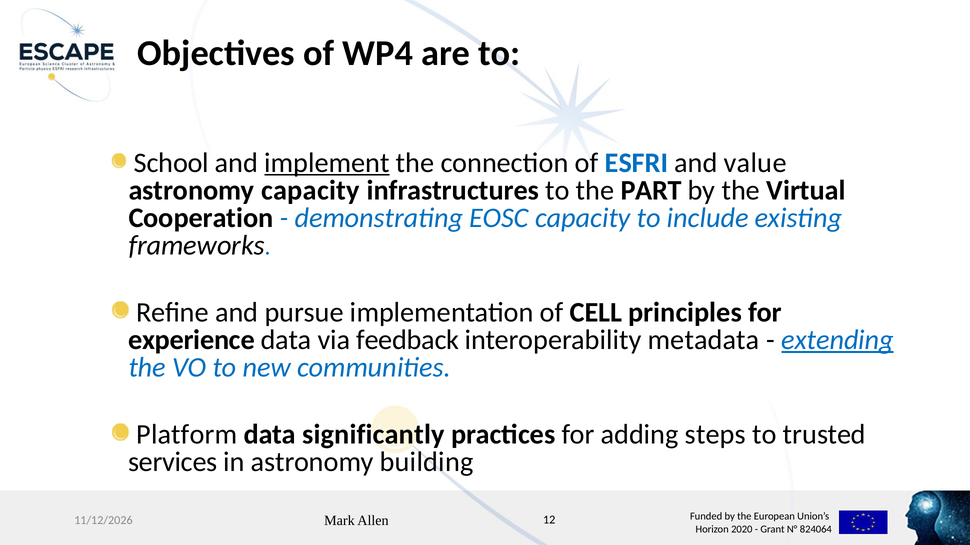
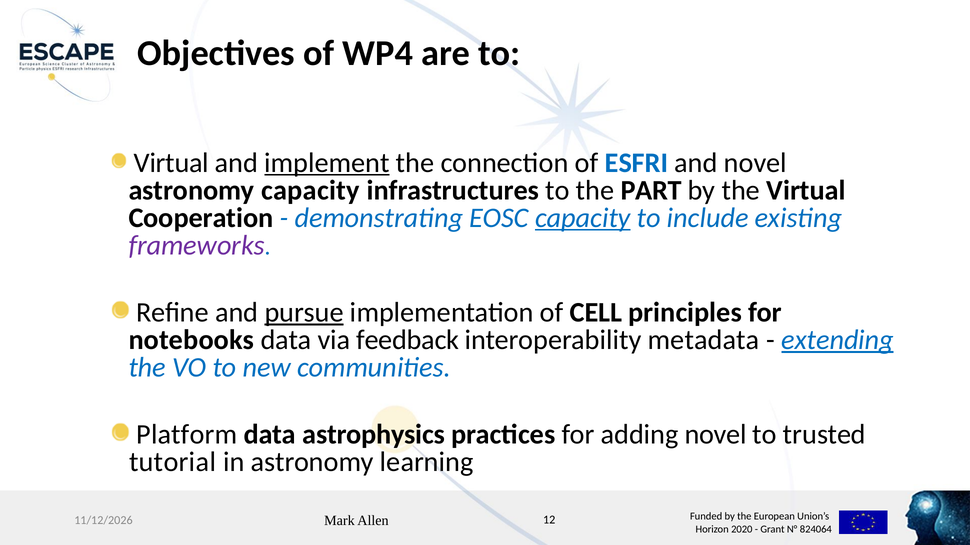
School: School -> Virtual (171, 163)
and value: value -> novel (755, 163)
capacity underline: none -> present (583, 218)
frameworks colour: black -> purple (197, 245)
pursue underline: none -> present (304, 313)
experience: experience -> notebooks (191, 340)
significantly: significantly -> astrophysics (374, 435)
adding steps: steps -> novel (716, 435)
services: services -> tutorial (173, 462)
building: building -> learning (427, 462)
